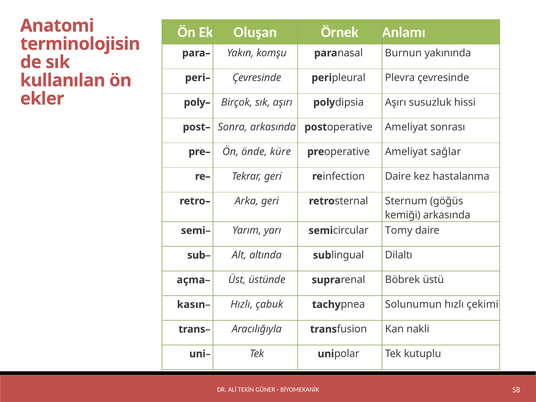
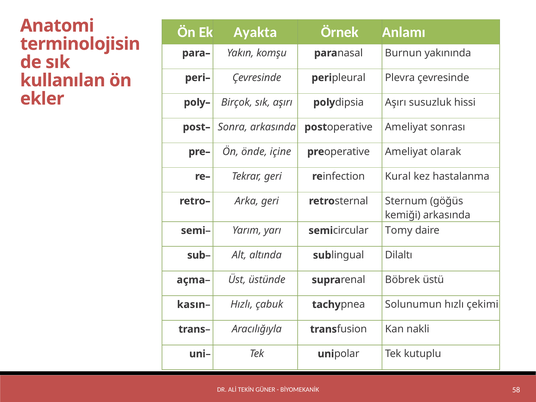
Oluşan: Oluşan -> Ayakta (255, 32)
küre: küre -> içine (280, 152)
sağlar: sağlar -> olarak (446, 152)
reinfection Daire: Daire -> Kural (398, 176)
